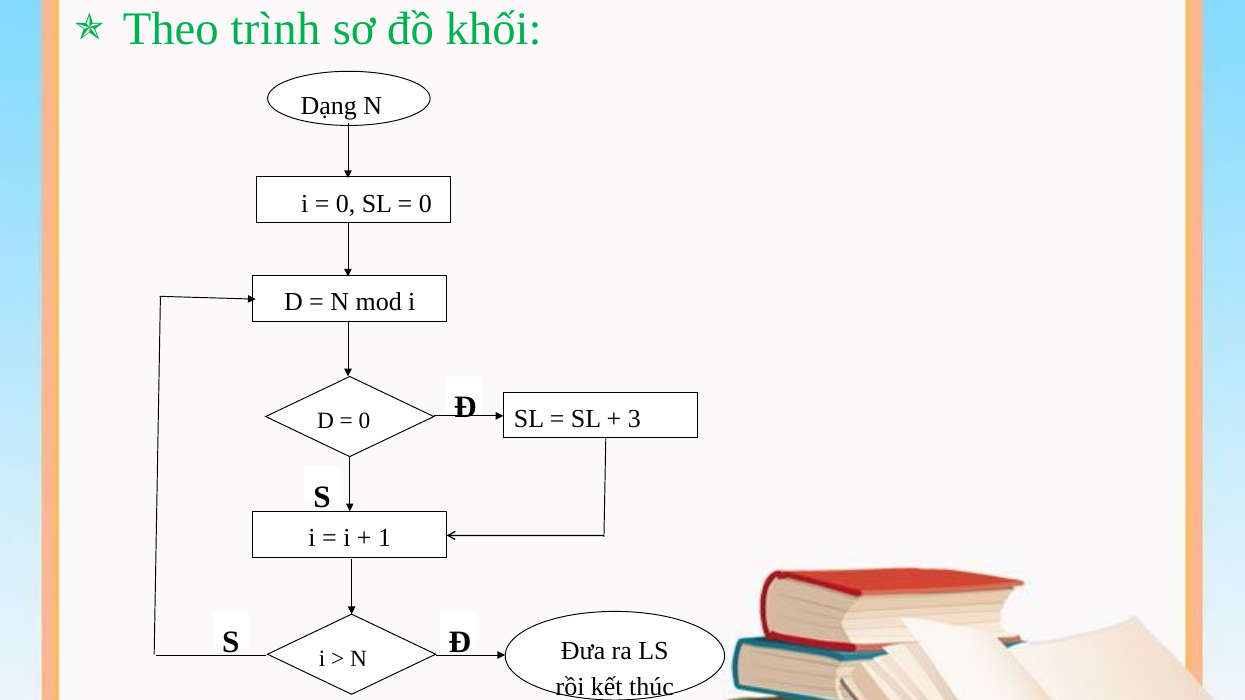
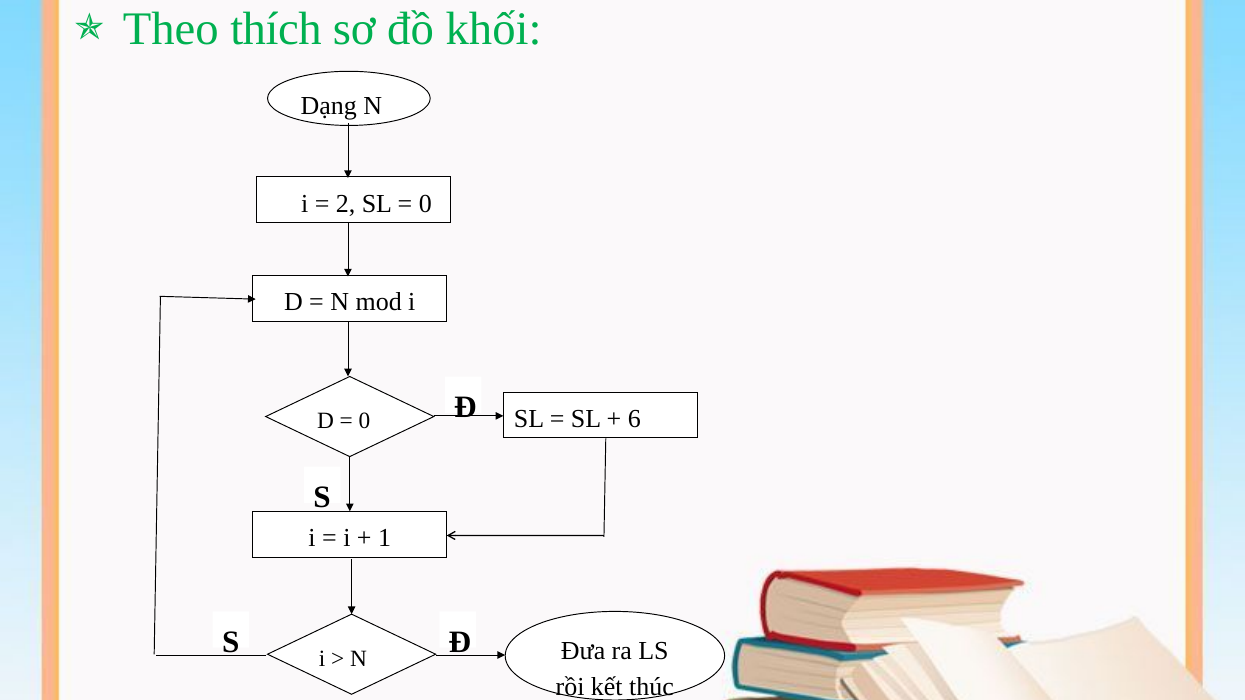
trình: trình -> thích (276, 30)
0: 0 -> 2 (346, 204)
3: 3 -> 6 (634, 419)
